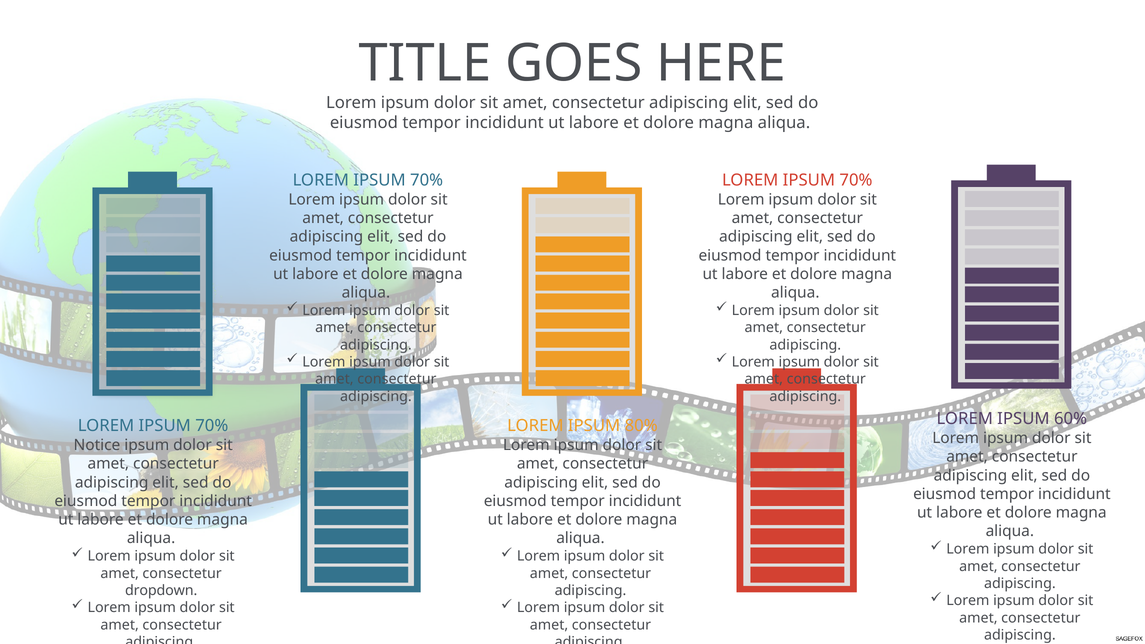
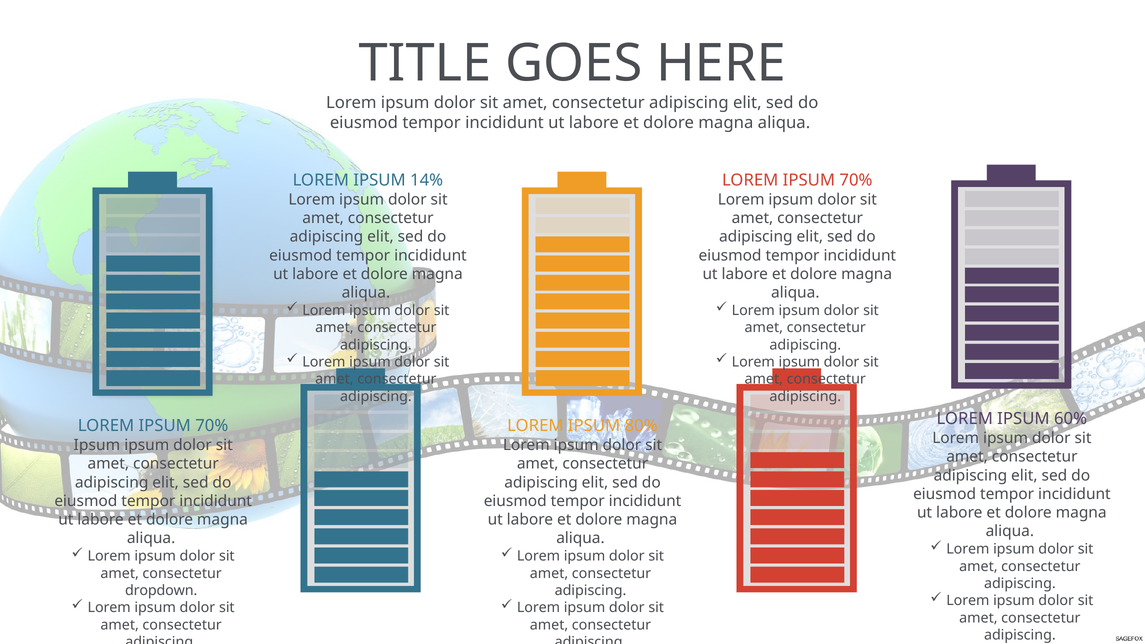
70%: 70% -> 14% (427, 180)
Notice: Notice -> Ipsum (97, 445)
